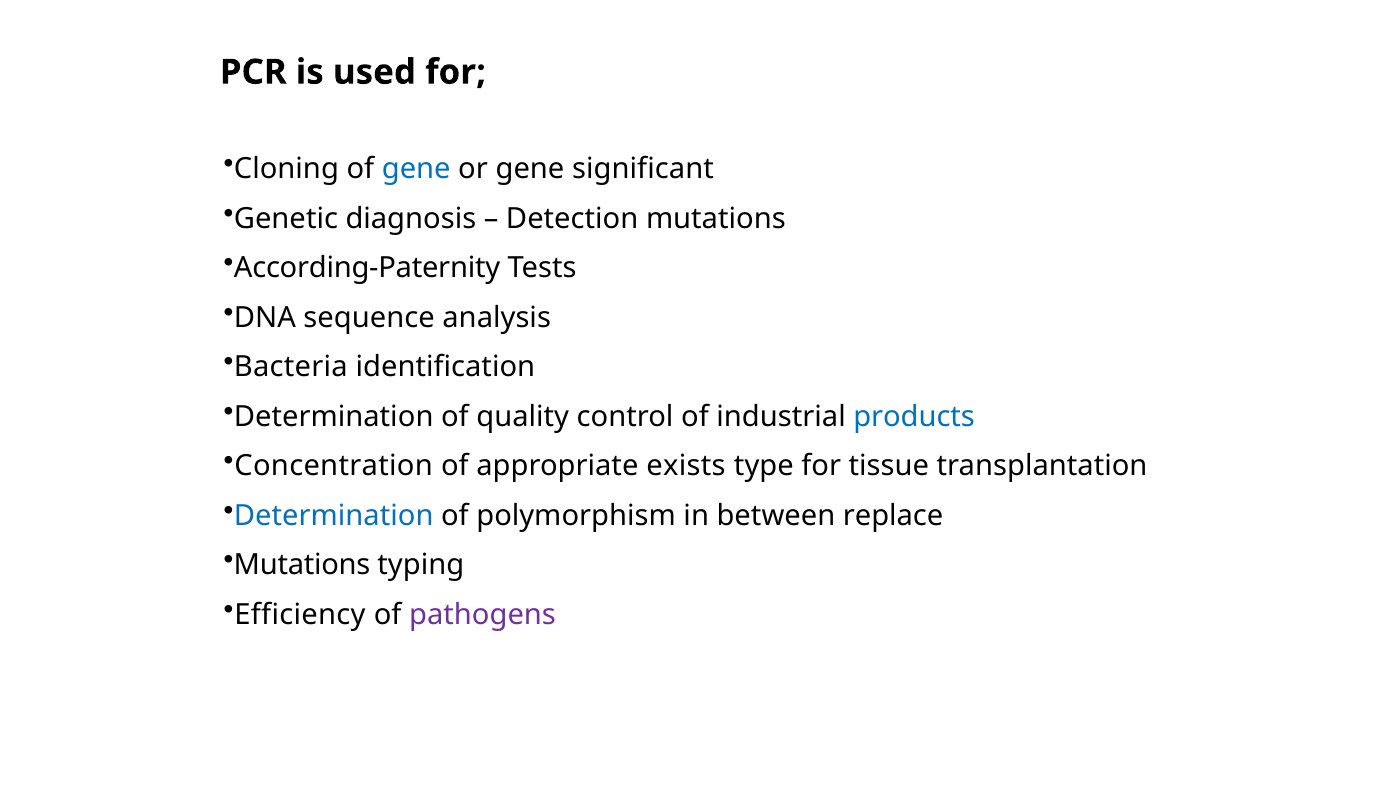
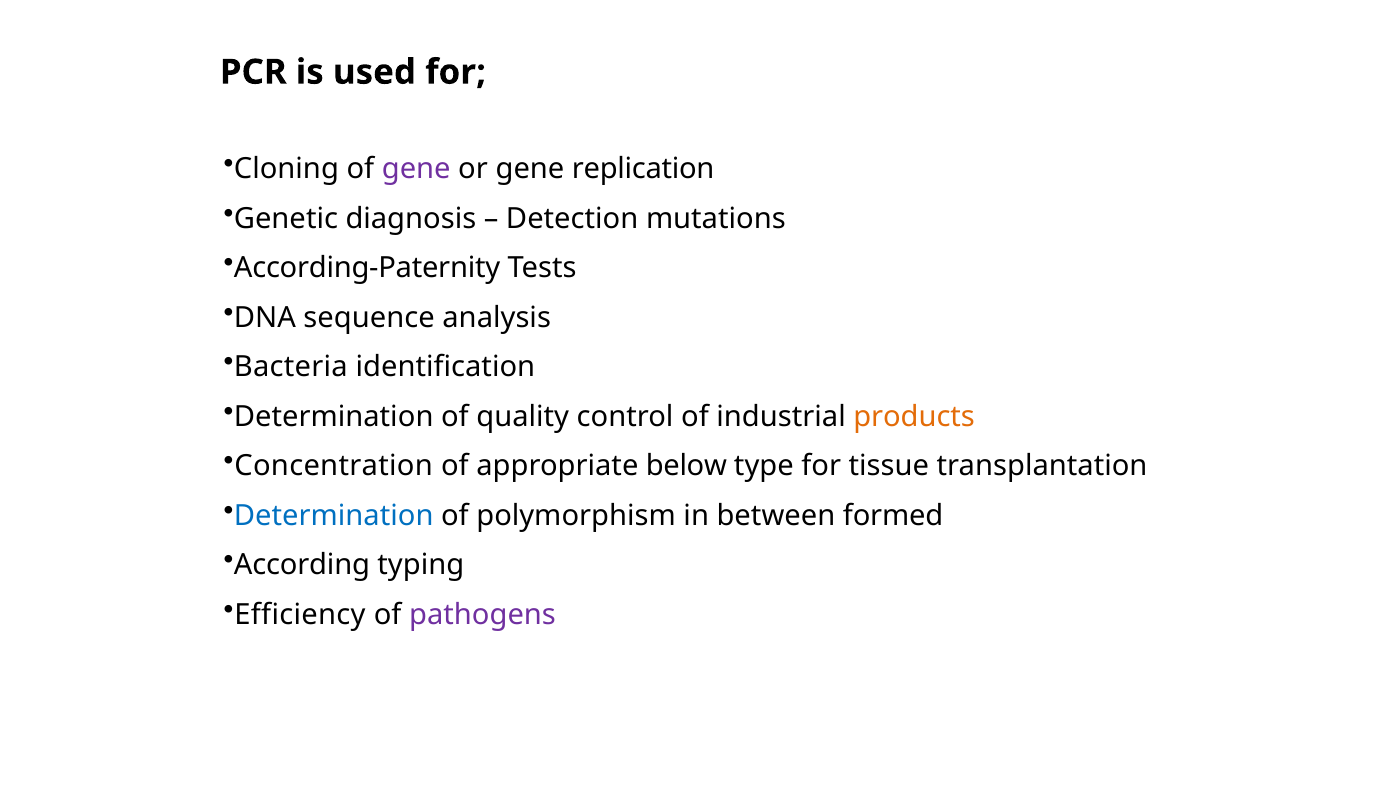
gene colour: blue -> purple (416, 169)
significant: significant -> replication (643, 169)
products colour: blue -> orange (914, 416)
exists: exists -> below (686, 466)
replace: replace -> formed (893, 515)
Mutations: Mutations -> According (302, 565)
